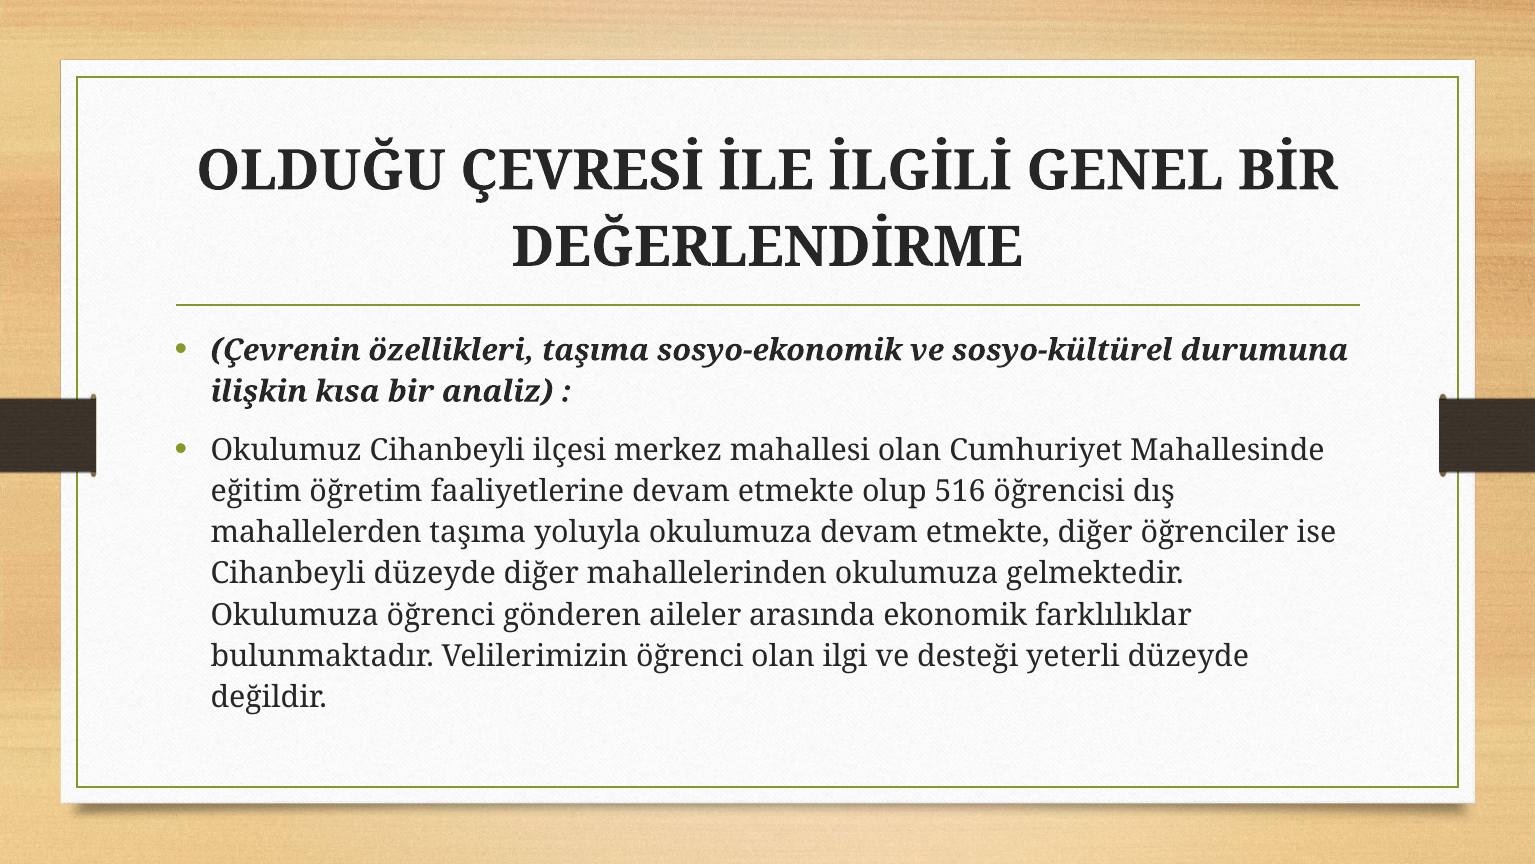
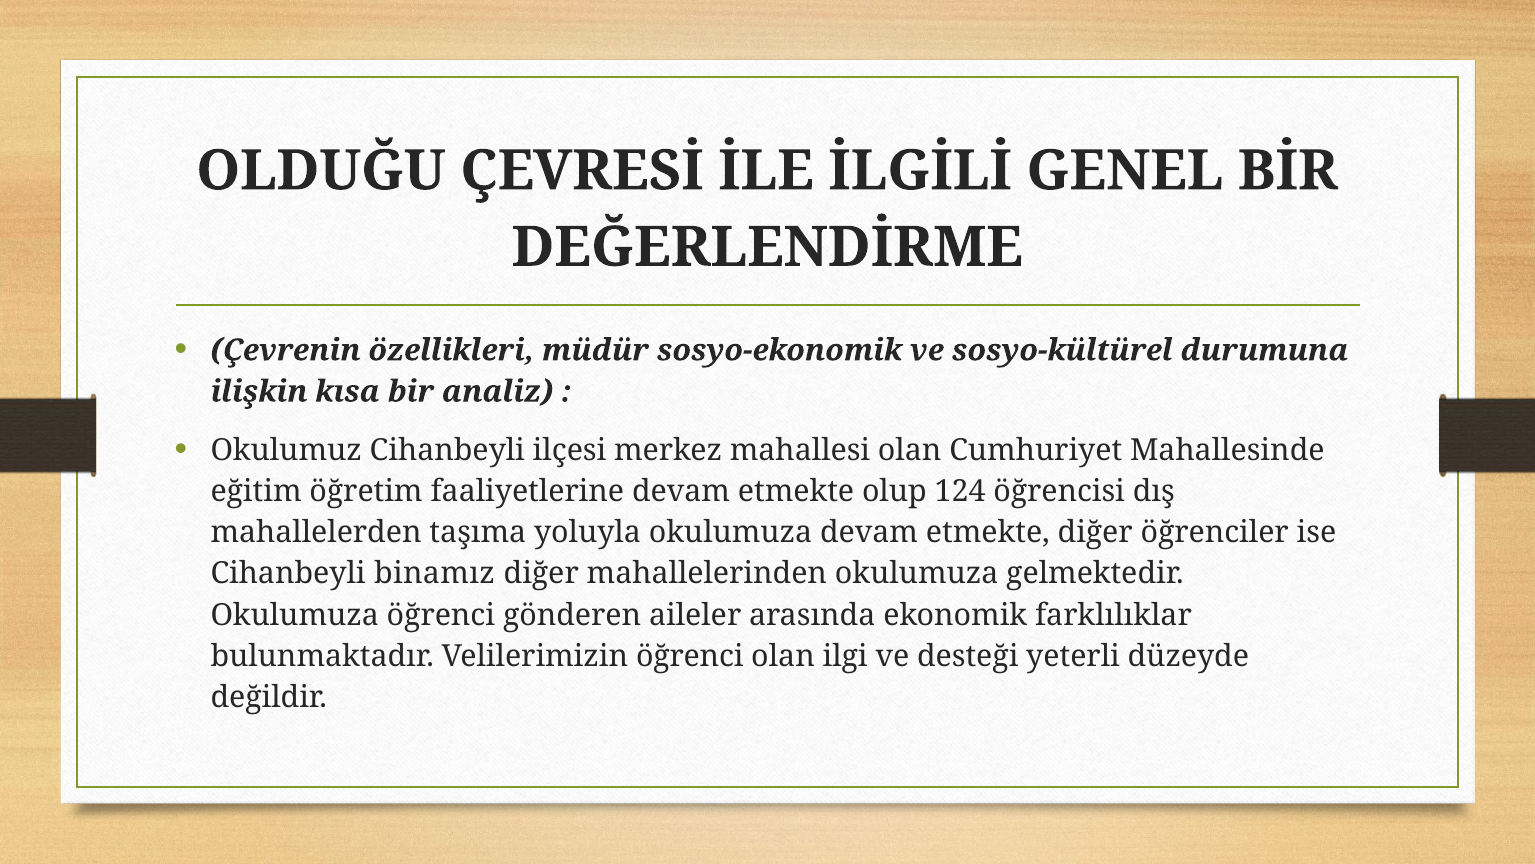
özellikleri taşıma: taşıma -> müdür (595, 350)
516: 516 -> 124 (960, 491)
Cihanbeyli düzeyde: düzeyde -> binamız (435, 574)
